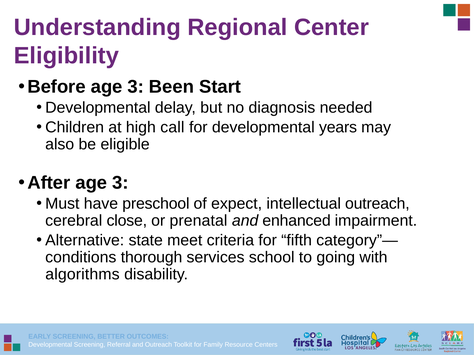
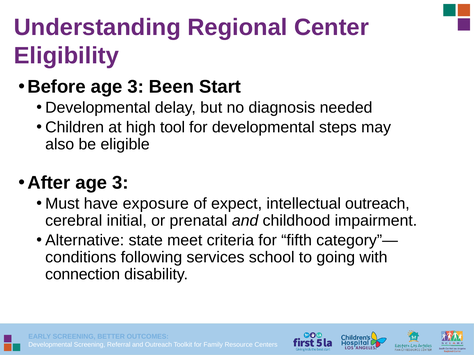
call: call -> tool (173, 127)
years: years -> steps (338, 127)
preschool: preschool -> exposure (156, 204)
close: close -> initial (127, 221)
enhanced: enhanced -> childhood (296, 221)
thorough: thorough -> following (151, 258)
algorithms: algorithms -> connection (83, 275)
